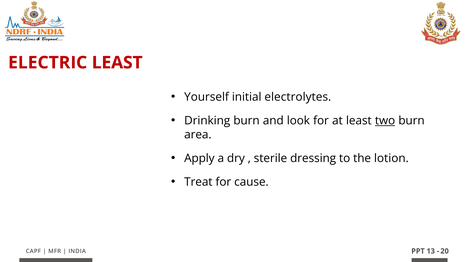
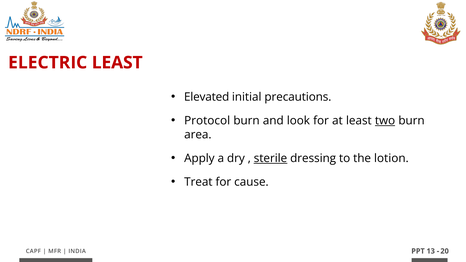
Yourself: Yourself -> Elevated (207, 97)
electrolytes: electrolytes -> precautions (298, 97)
Drinking: Drinking -> Protocol (207, 121)
sterile underline: none -> present (270, 158)
